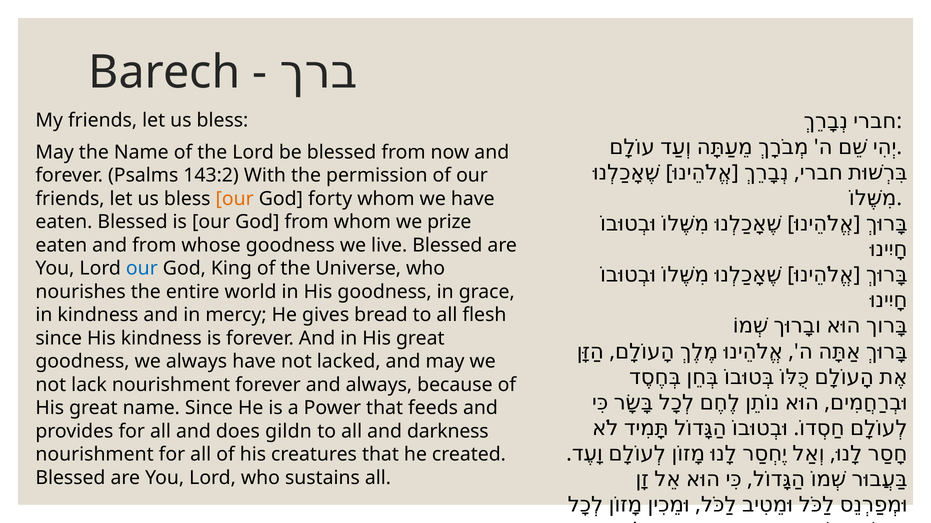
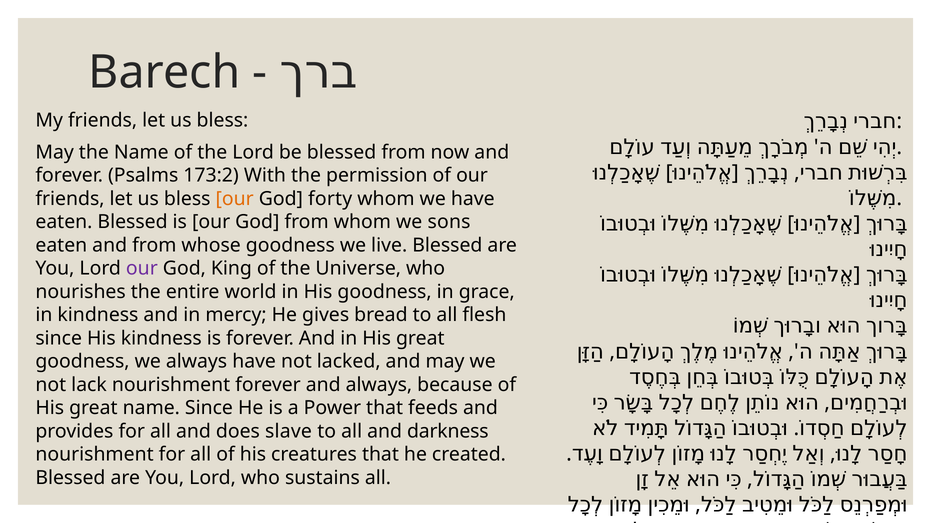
143:2: 143:2 -> 173:2 (211, 176)
prize: prize -> sons (449, 222)
our colour: blue -> purple (142, 269)
gildn: gildn -> slave (288, 432)
